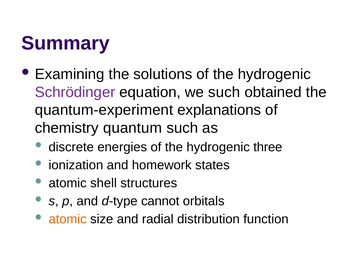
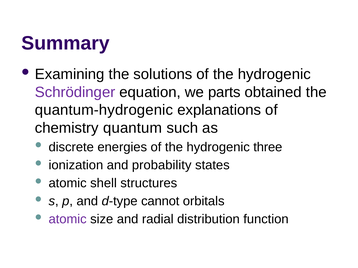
we such: such -> parts (224, 92)
quantum-experiment: quantum-experiment -> quantum-hydrogenic (104, 110)
homework: homework -> probability (162, 165)
atomic colour: orange -> purple (68, 220)
